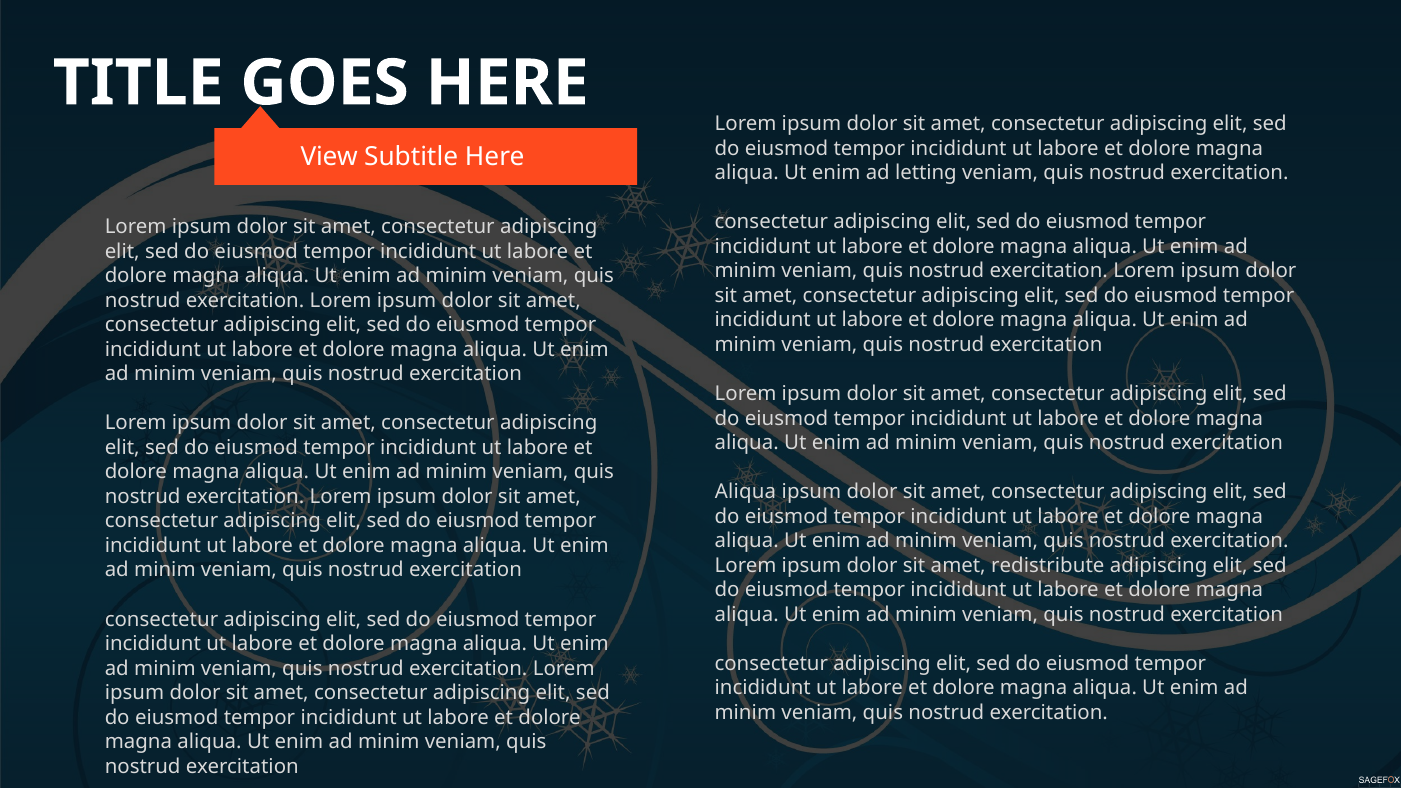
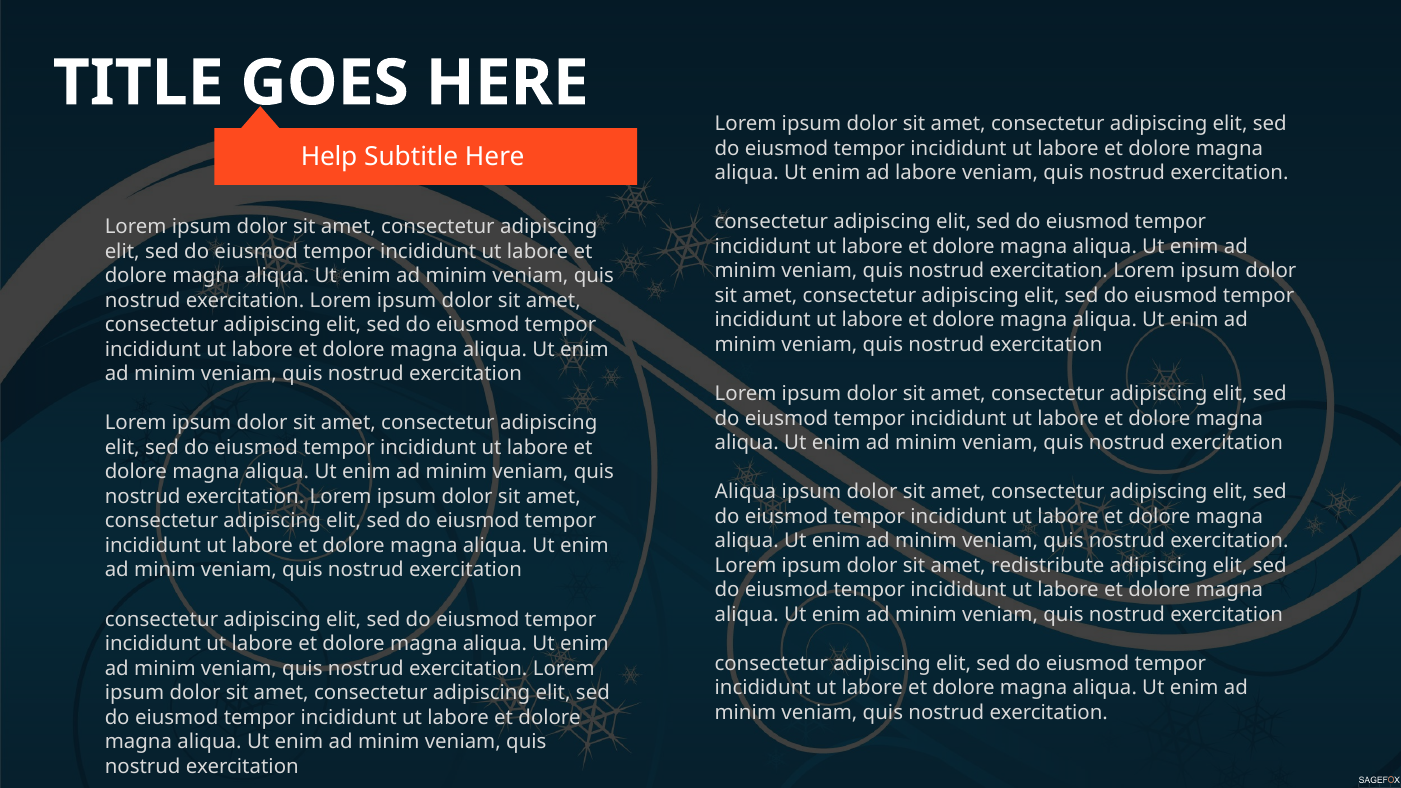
View: View -> Help (329, 157)
ad letting: letting -> labore (926, 173)
